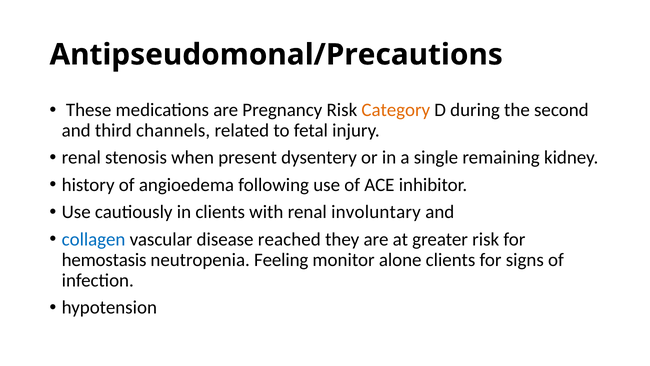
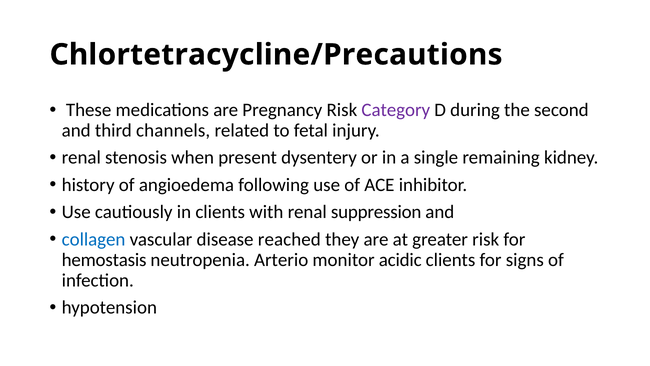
Antipseudomonal/Precautions: Antipseudomonal/Precautions -> Chlortetracycline/Precautions (276, 55)
Category colour: orange -> purple (396, 110)
involuntary: involuntary -> suppression (376, 212)
Feeling: Feeling -> Arterio (281, 260)
alone: alone -> acidic (400, 260)
